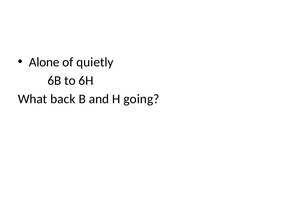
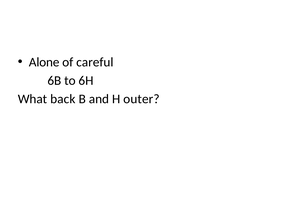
quietly: quietly -> careful (95, 62)
going: going -> outer (141, 99)
